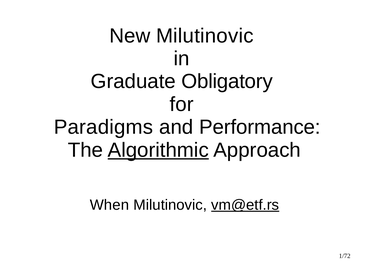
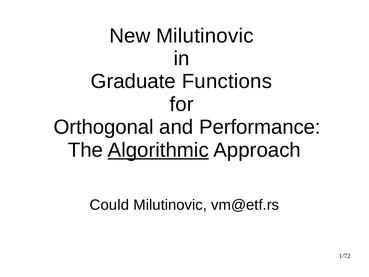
Obligatory: Obligatory -> Functions (227, 81)
Paradigms: Paradigms -> Orthogonal (104, 127)
When: When -> Could (109, 205)
vm@etf.rs underline: present -> none (245, 205)
